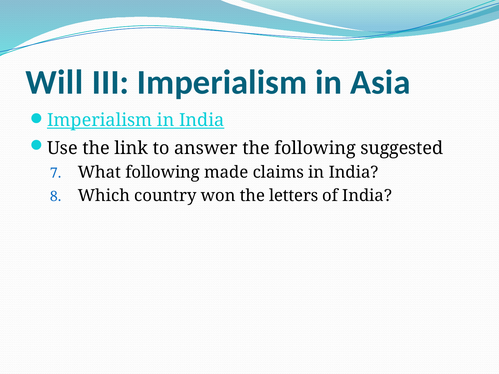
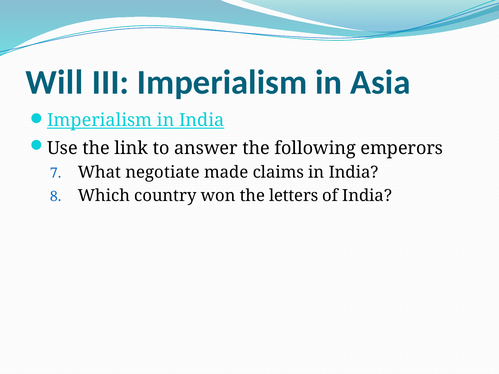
suggested: suggested -> emperors (402, 148)
What following: following -> negotiate (163, 172)
